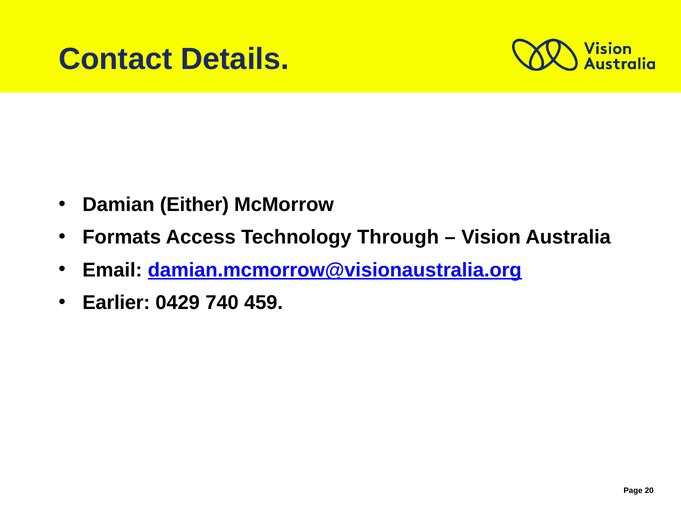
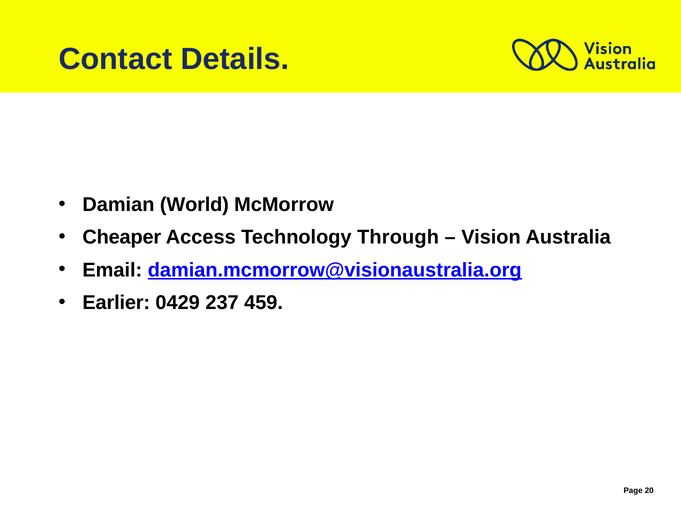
Either: Either -> World (194, 205)
Formats: Formats -> Cheaper (122, 237)
740: 740 -> 237 (222, 302)
